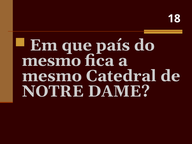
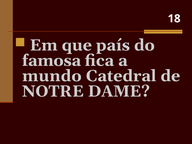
mesmo: mesmo -> famosa (51, 61)
mesmo: mesmo -> mundo (52, 76)
